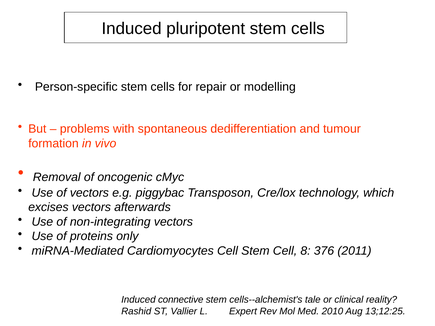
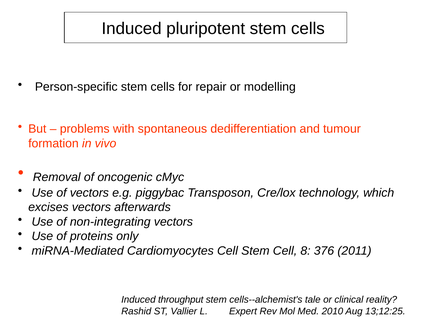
connective: connective -> throughput (181, 300)
